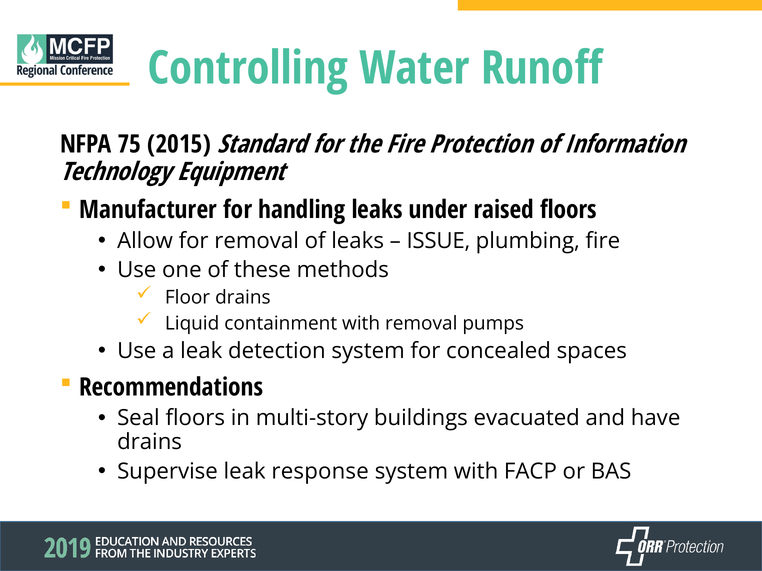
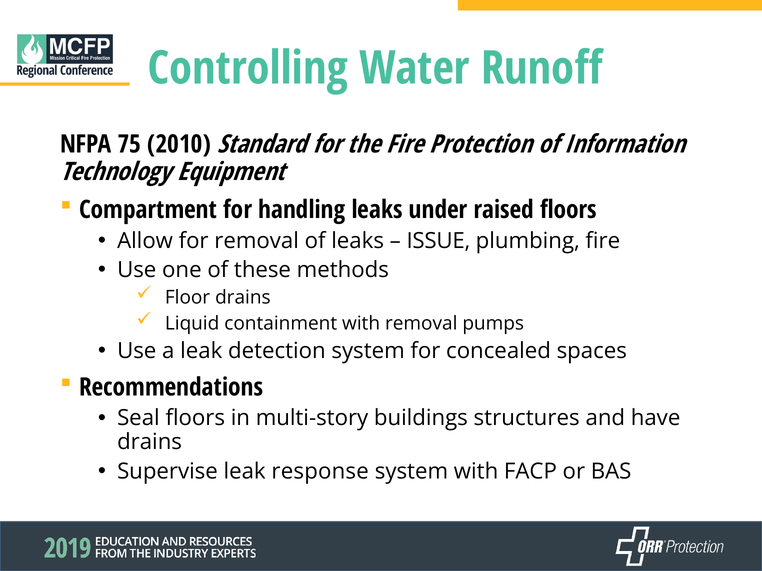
2015: 2015 -> 2010 (179, 144)
Manufacturer: Manufacturer -> Compartment (148, 210)
evacuated: evacuated -> structures (527, 418)
